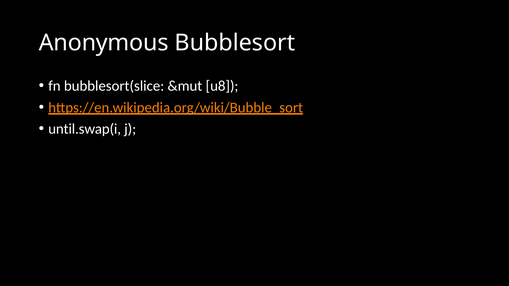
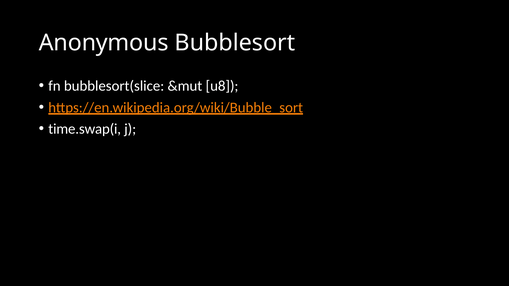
until.swap(i: until.swap(i -> time.swap(i (85, 129)
